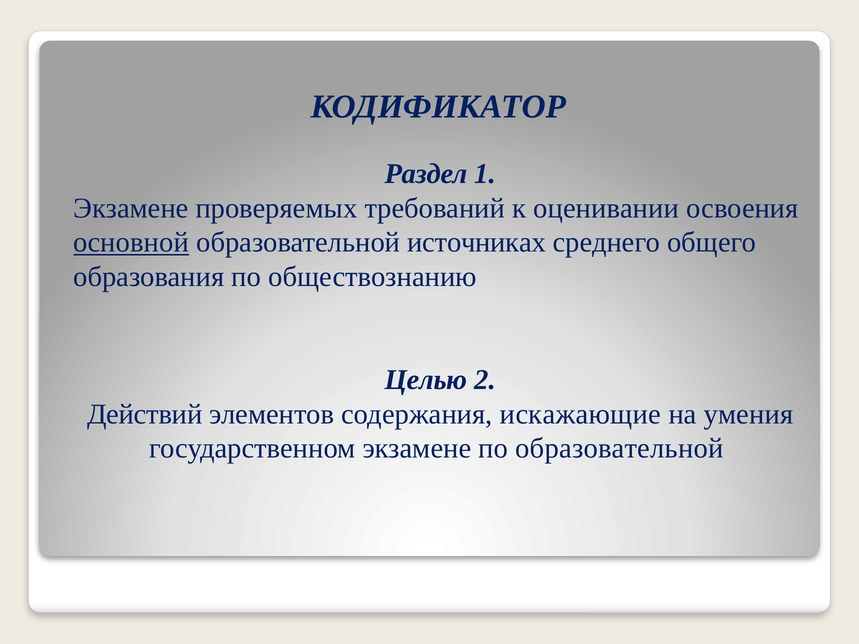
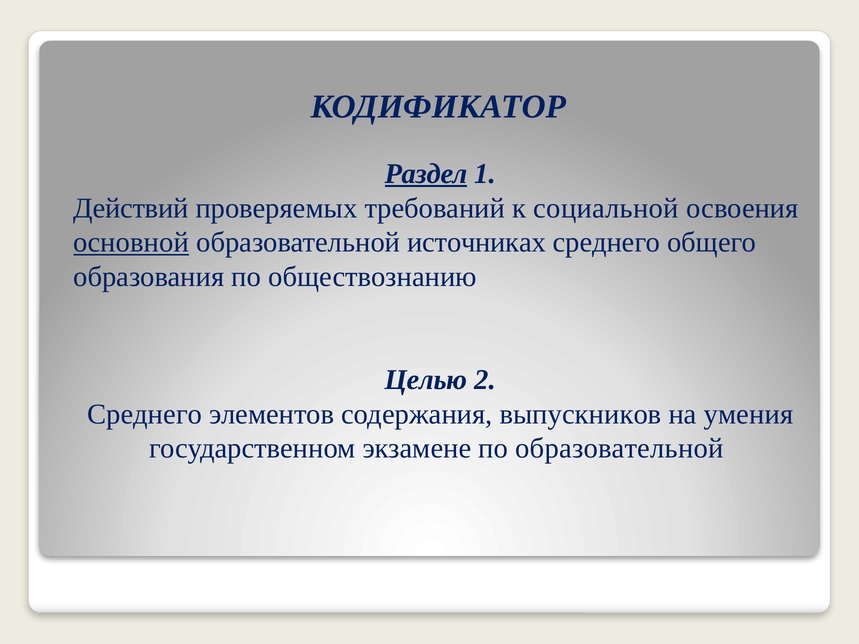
Раздел underline: none -> present (426, 174)
Экзамене: Экзамене -> Действий (131, 208)
оценивании: оценивании -> социальной (606, 208)
Действий: Действий -> Среднего (145, 414)
искажающие: искажающие -> выпускников (581, 414)
